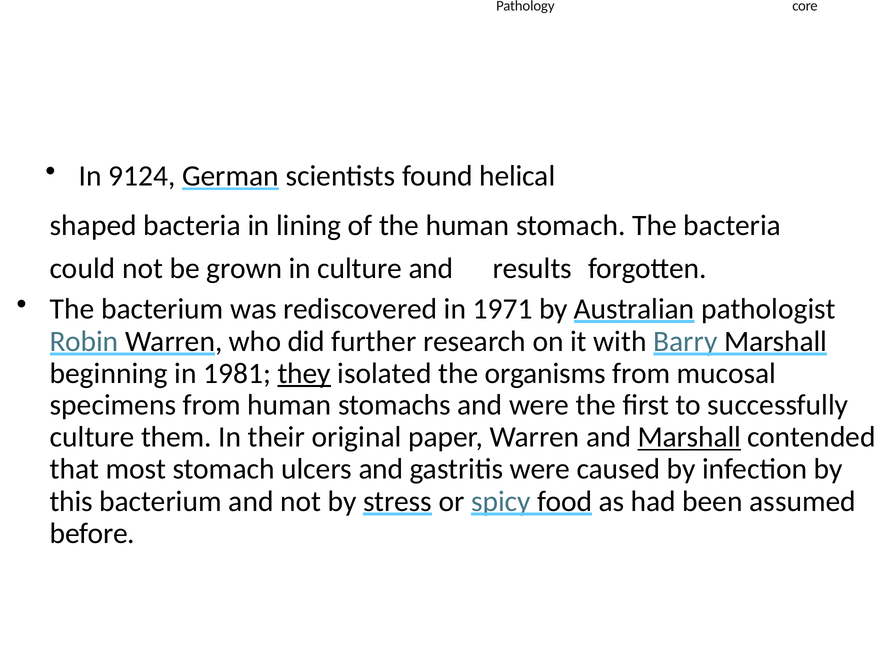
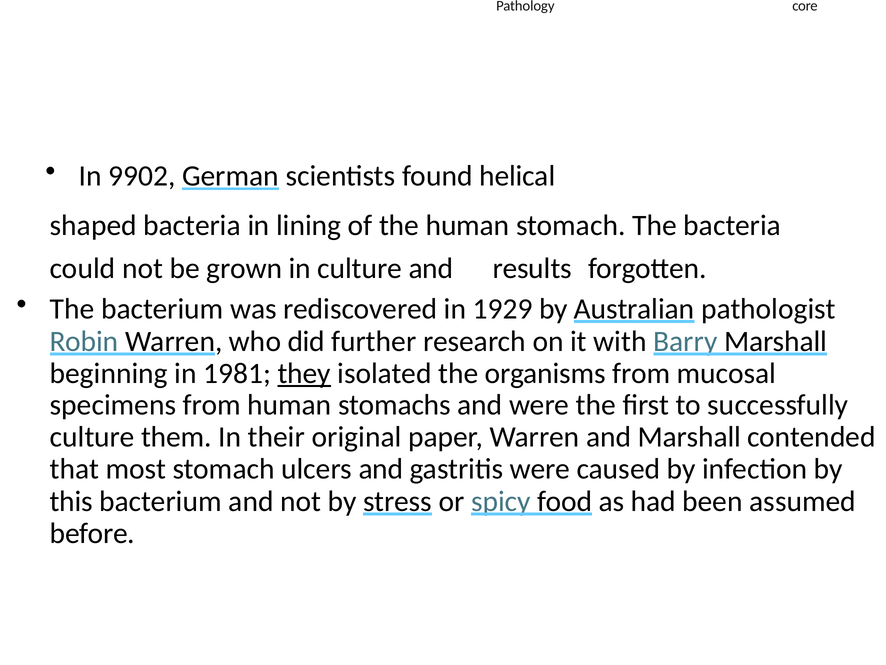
9124: 9124 -> 9902 (142, 176)
1971: 1971 -> 1929 (503, 309)
Marshall underline: present -> none (689, 437)
